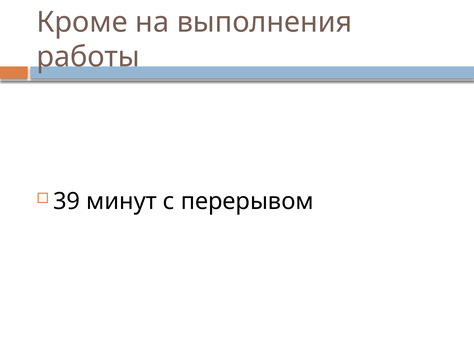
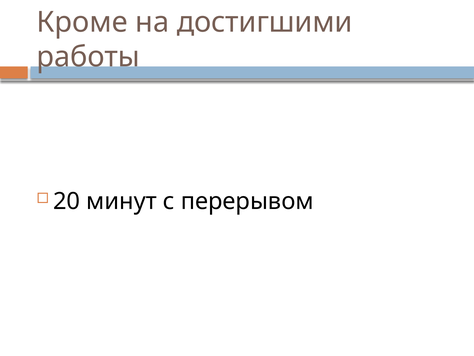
выполнения: выполнения -> достигшими (265, 22)
39: 39 -> 20 (67, 201)
